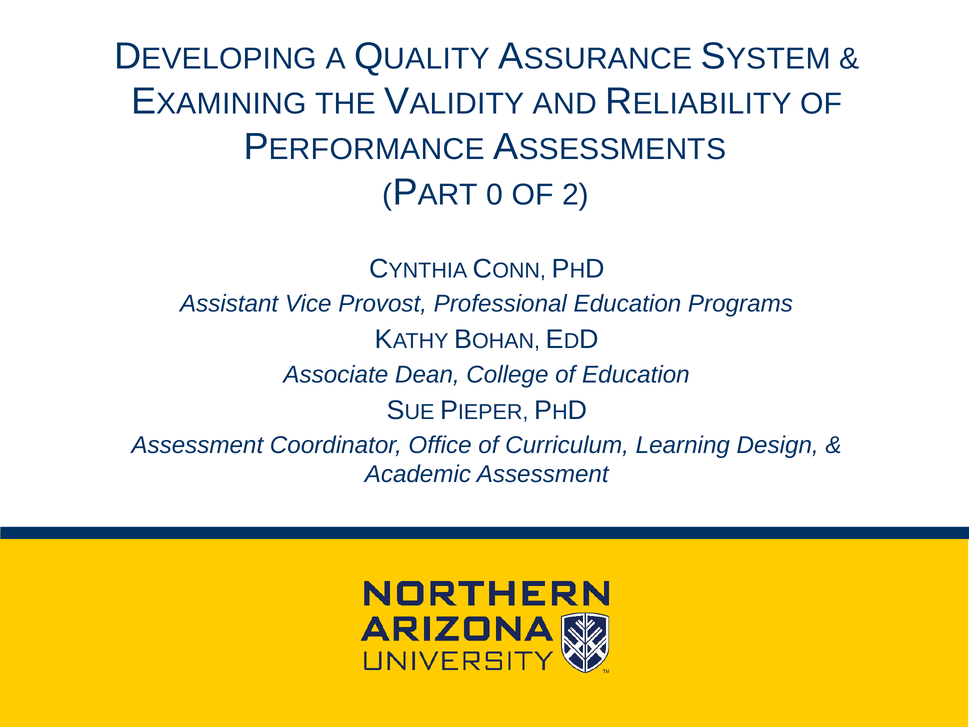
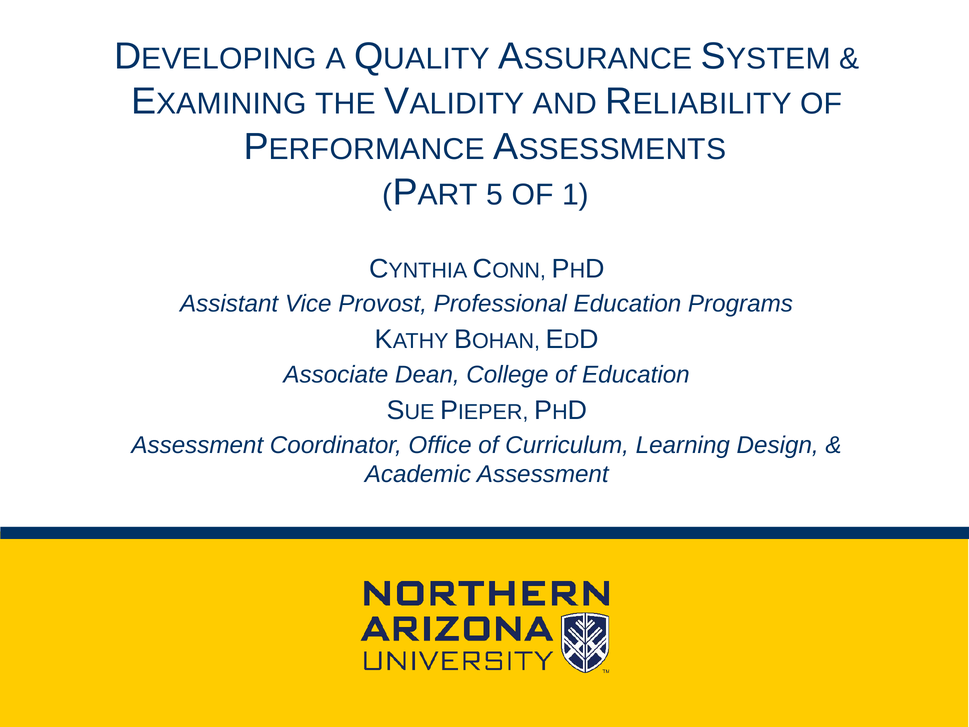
0: 0 -> 5 (495, 194)
2: 2 -> 1 (576, 194)
